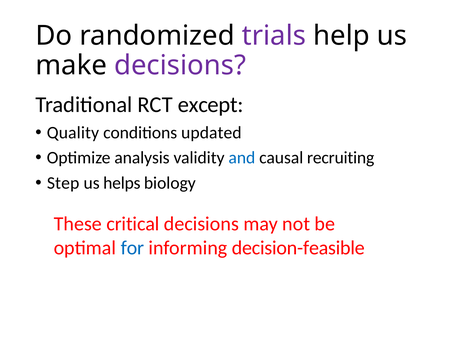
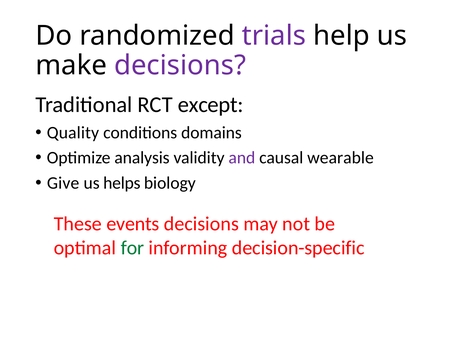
updated: updated -> domains (211, 132)
and colour: blue -> purple (242, 157)
recruiting: recruiting -> wearable (341, 157)
Step: Step -> Give (63, 183)
critical: critical -> events (133, 223)
for colour: blue -> green (132, 247)
decision-feasible: decision-feasible -> decision-specific (298, 247)
